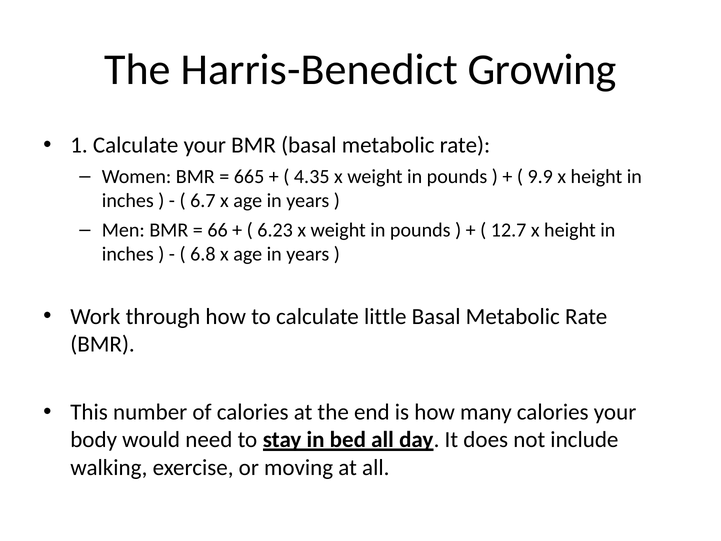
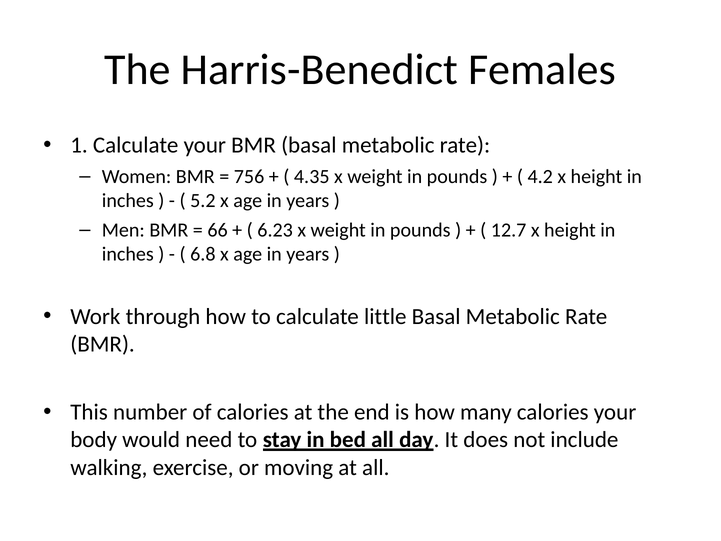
Growing: Growing -> Females (542, 70)
665: 665 -> 756 (249, 176)
9.9: 9.9 -> 4.2 (540, 176)
6.7: 6.7 -> 5.2 (203, 200)
